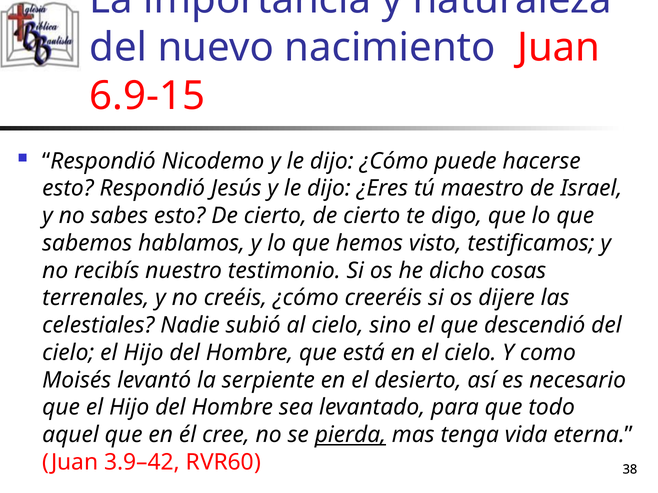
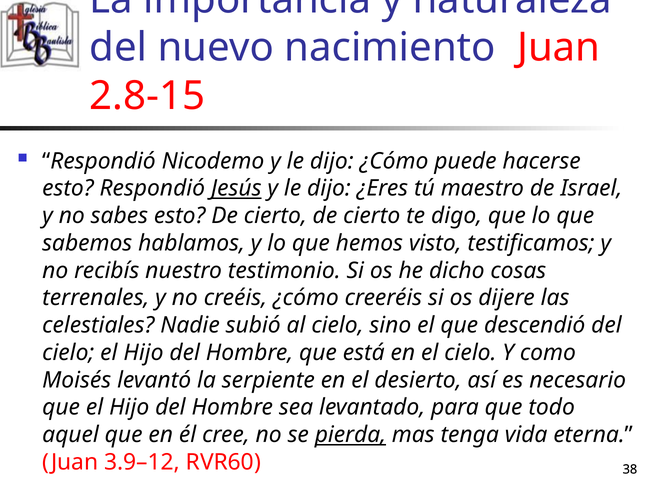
6.9-15: 6.9-15 -> 2.8-15 (147, 96)
Jesús underline: none -> present (236, 189)
3.9–42: 3.9–42 -> 3.9–12 (142, 463)
